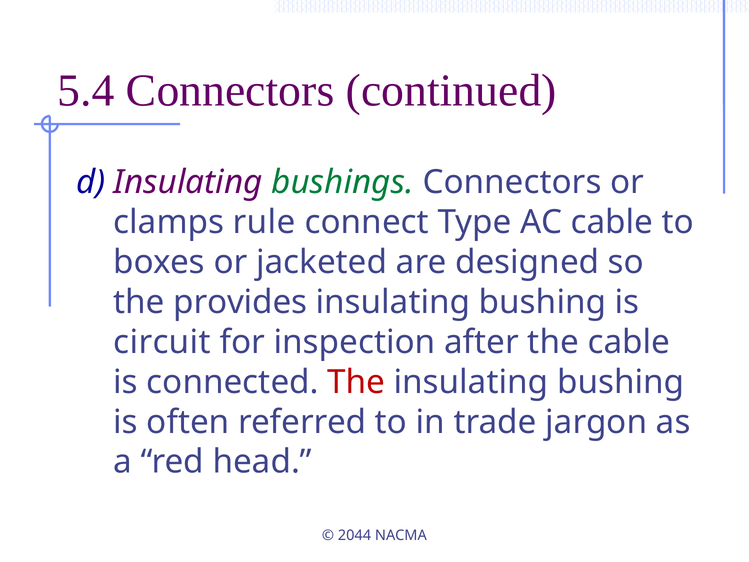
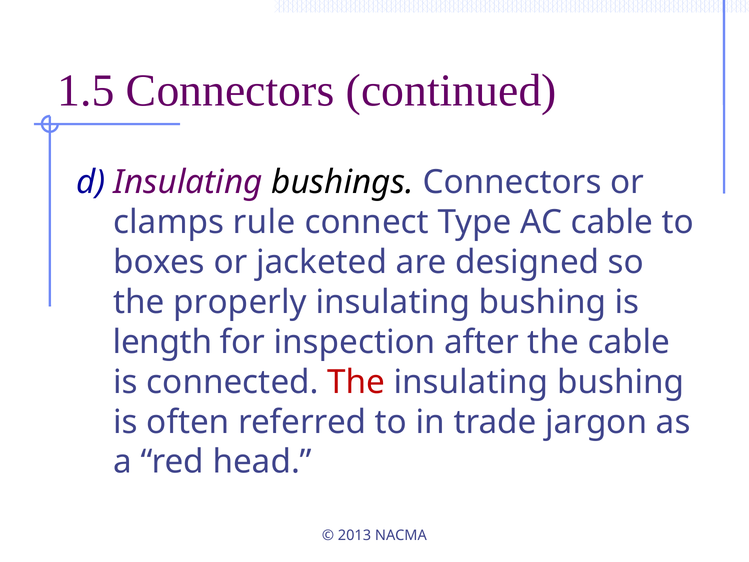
5.4: 5.4 -> 1.5 (86, 91)
bushings colour: green -> black (342, 182)
provides: provides -> properly (240, 302)
circuit: circuit -> length (162, 342)
2044: 2044 -> 2013 (354, 535)
